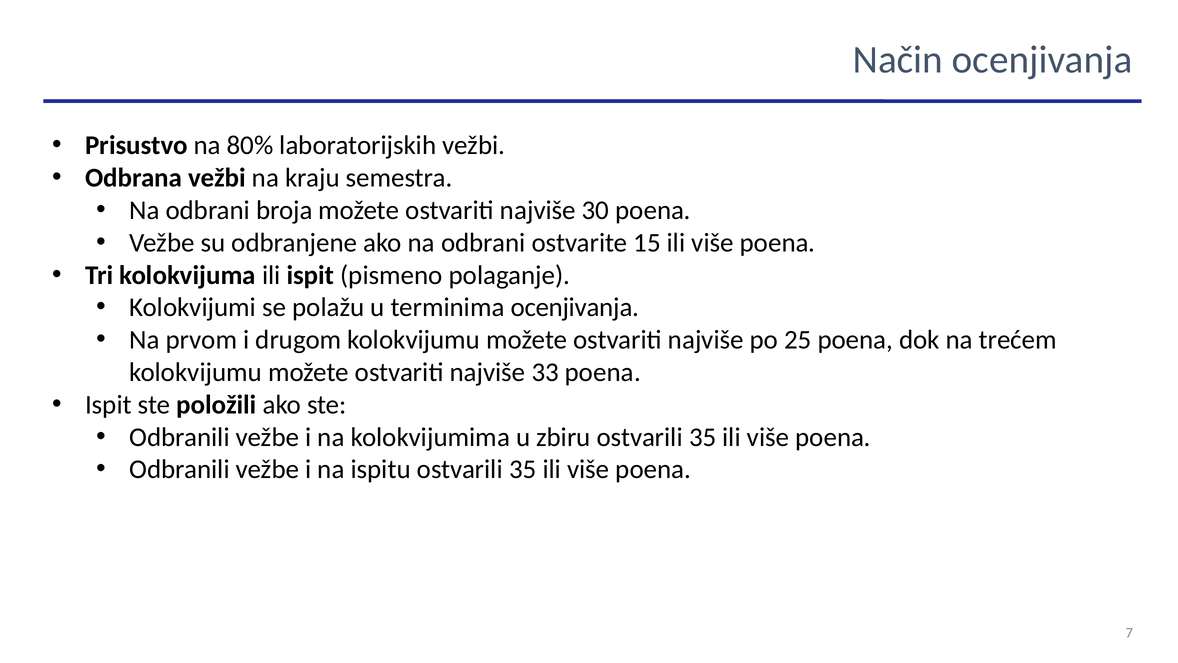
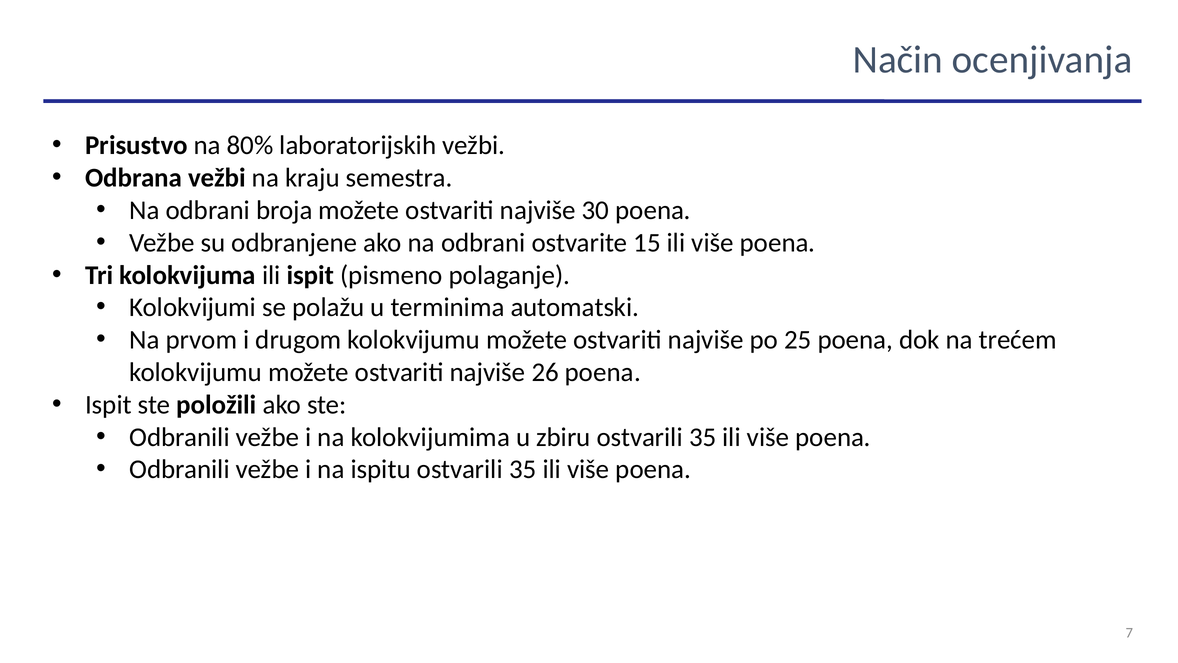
terminima ocenjivanja: ocenjivanja -> automatski (575, 307)
33: 33 -> 26 (545, 372)
